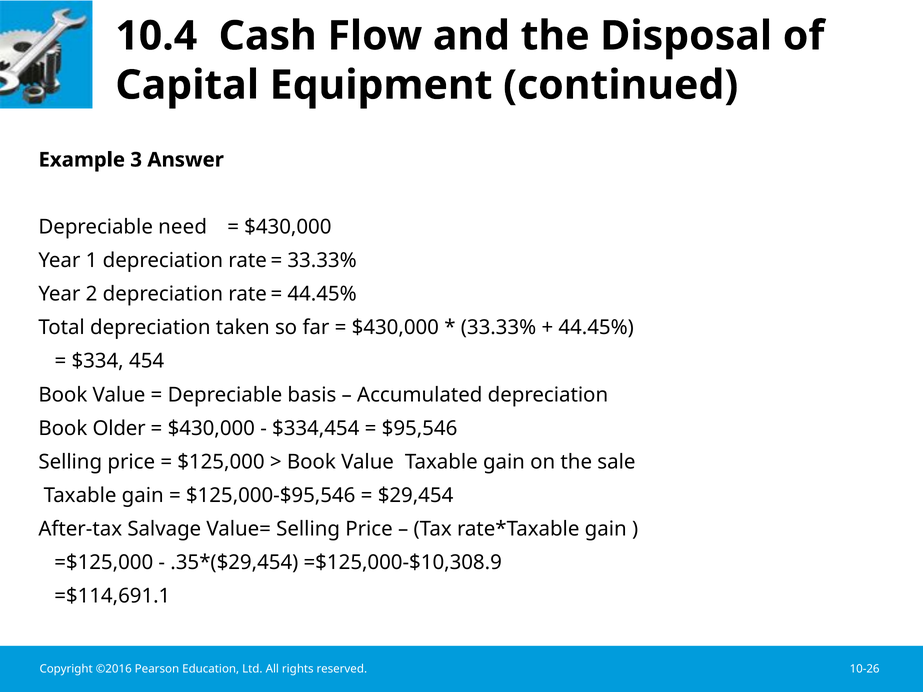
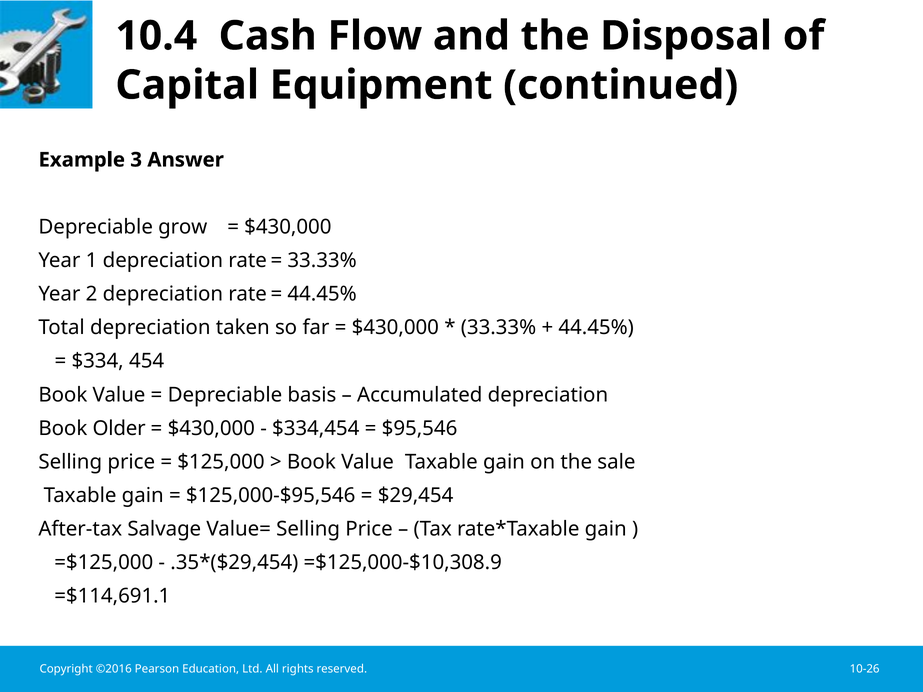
need: need -> grow (183, 227)
